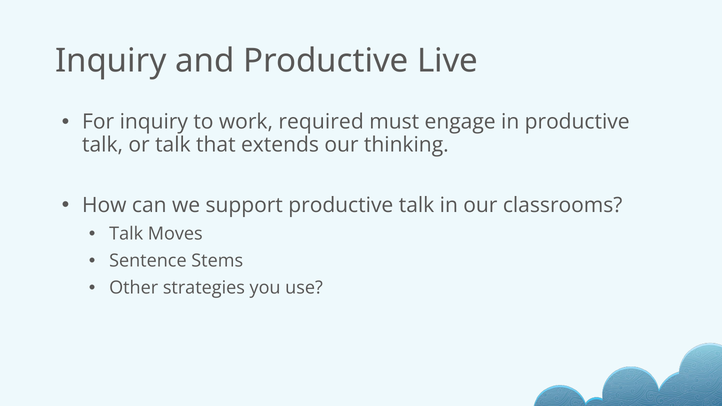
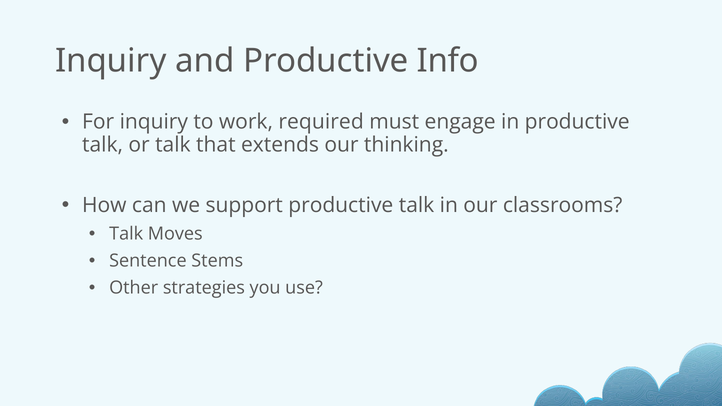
Live: Live -> Info (448, 61)
